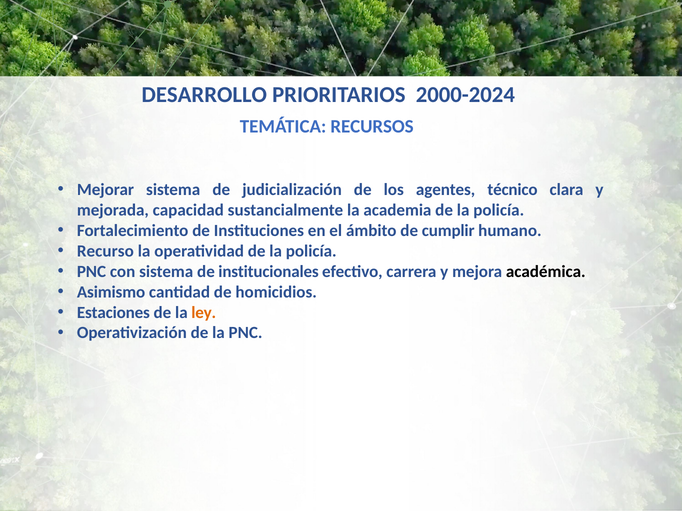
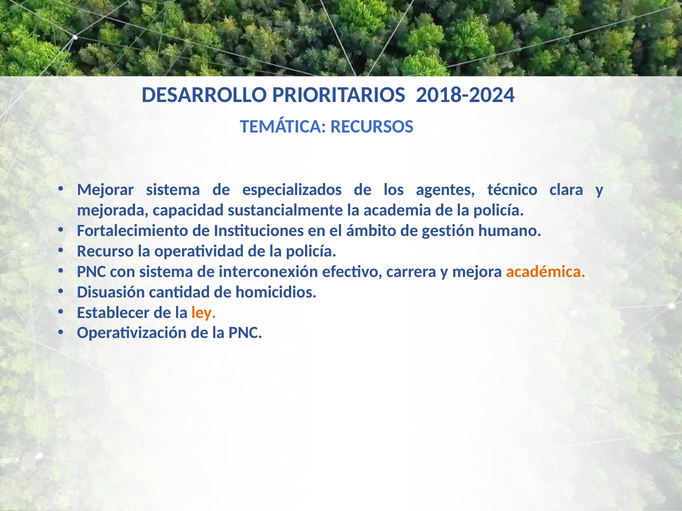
2000-2024: 2000-2024 -> 2018-2024 (465, 95)
judicialización: judicialización -> especializados (292, 190)
cumplir: cumplir -> gestión (448, 231)
institucionales: institucionales -> interconexión (268, 272)
académica colour: black -> orange (546, 272)
Asimismo: Asimismo -> Disuasión (111, 292)
Estaciones: Estaciones -> Establecer (113, 313)
